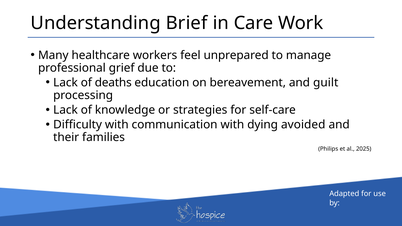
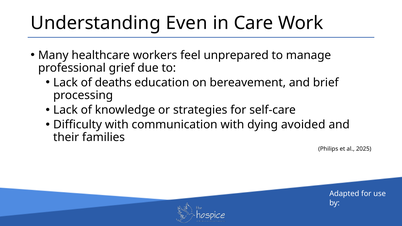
Brief: Brief -> Even (187, 23)
guilt: guilt -> brief (326, 83)
